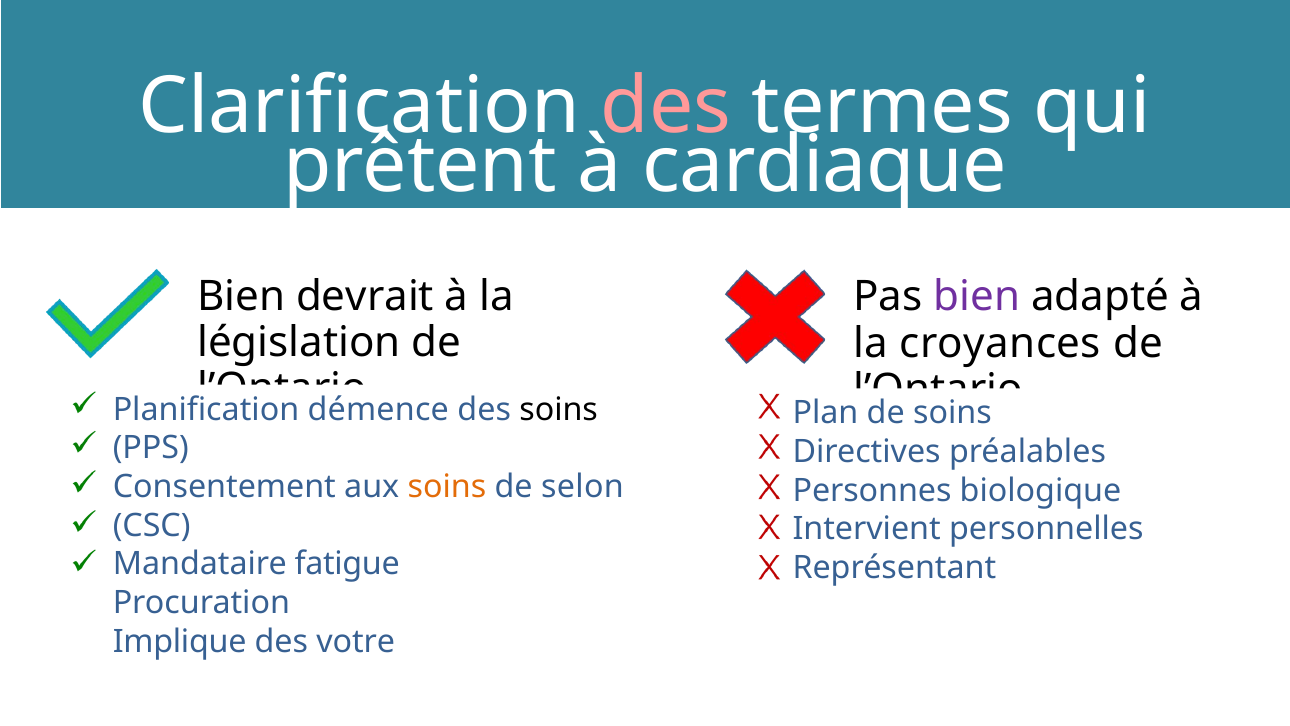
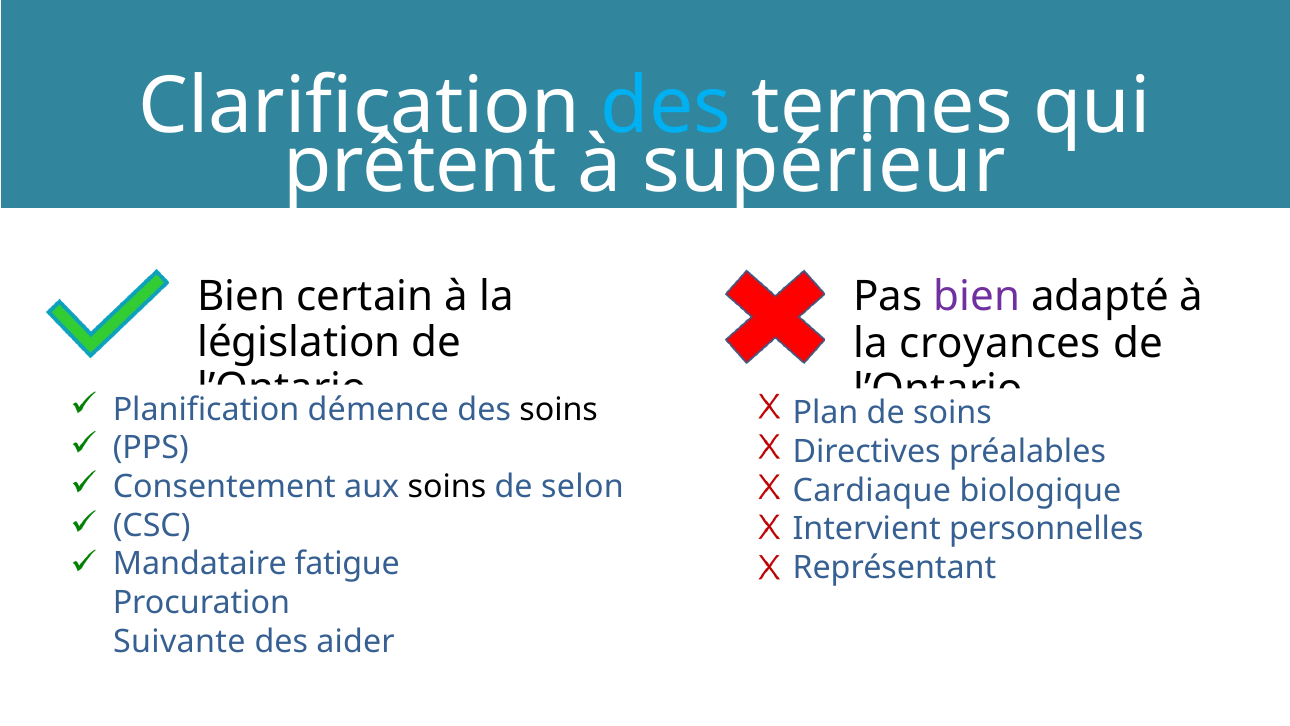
des colour: pink -> light blue (666, 106)
cardiaque: cardiaque -> supérieur (824, 165)
devrait: devrait -> certain (365, 296)
soins colour: orange -> black (447, 487)
Personnes: Personnes -> Cardiaque (872, 490)
Implique: Implique -> Suivante (179, 641)
votre: votre -> aider (356, 641)
